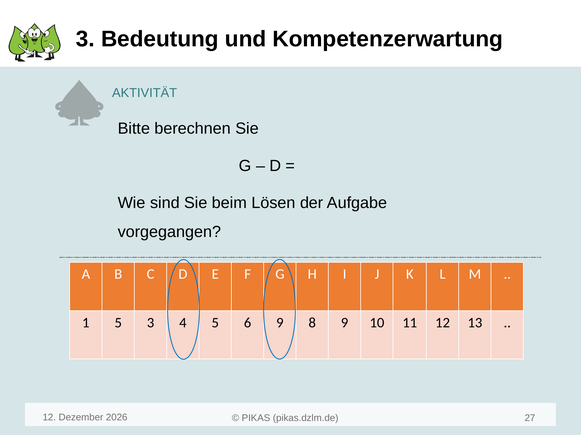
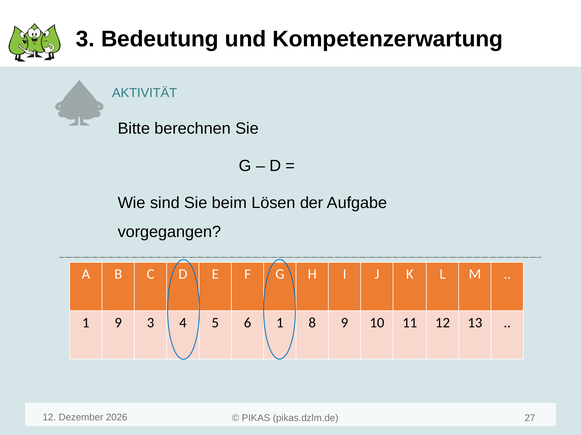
1 5: 5 -> 9 (118, 323)
6 9: 9 -> 1 (280, 323)
